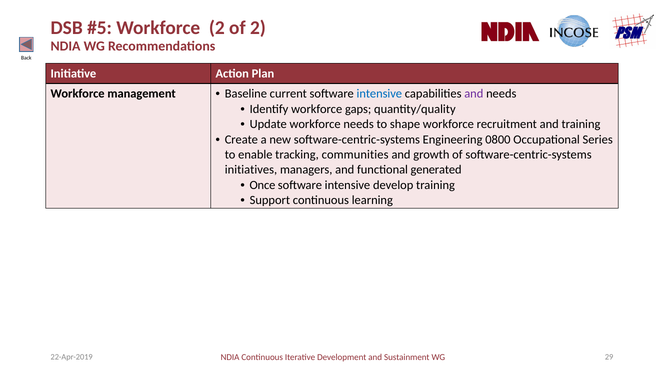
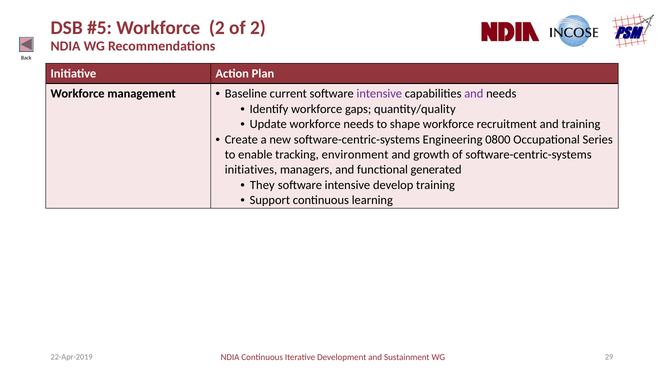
intensive colour: blue -> purple (379, 94)
communities: communities -> environment (355, 154)
Once: Once -> They (262, 185)
